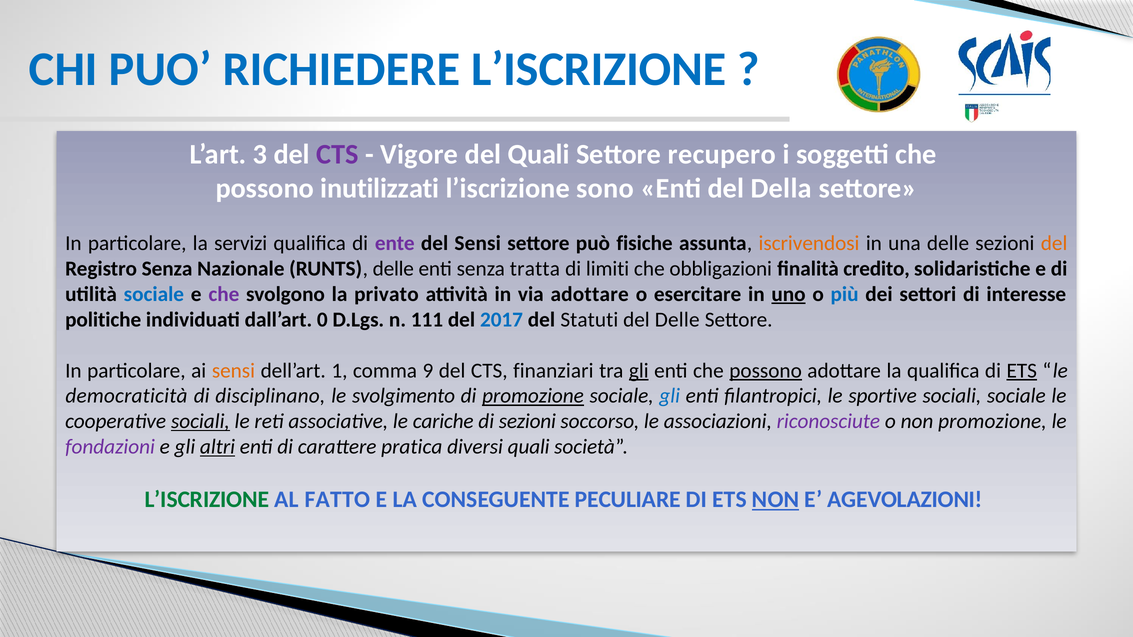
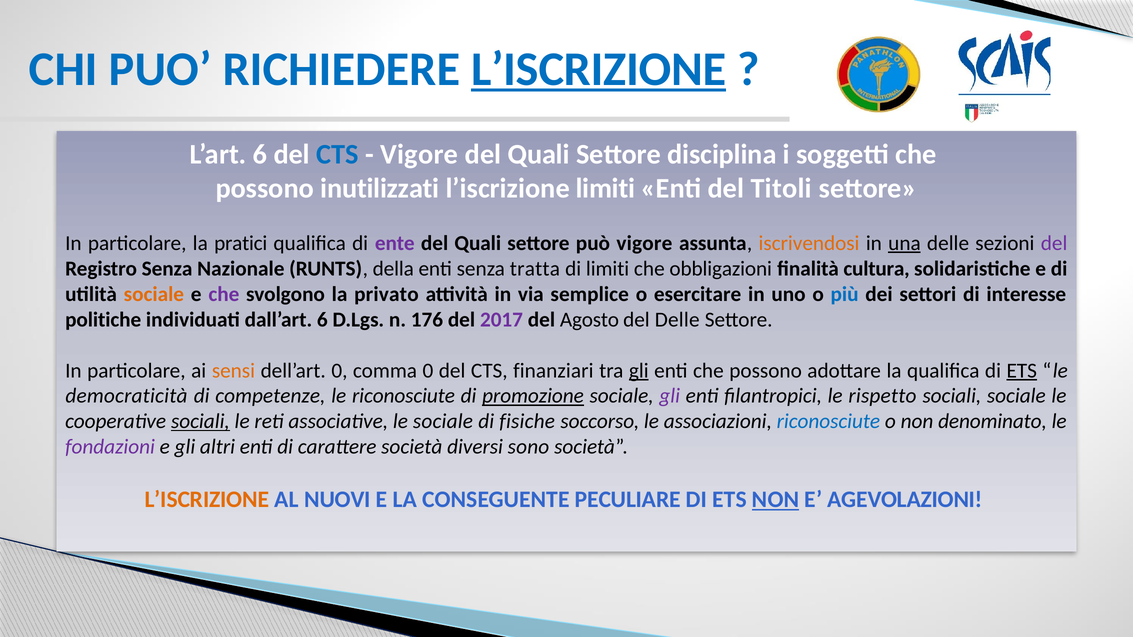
L’ISCRIZIONE underline: none -> present (599, 69)
L’art 3: 3 -> 6 (260, 155)
CTS colour: purple -> blue (338, 155)
recupero: recupero -> disciplina (722, 155)
l’iscrizione sono: sono -> limiti (605, 188)
Della: Della -> Titoli (781, 188)
servizi: servizi -> pratici (241, 243)
Sensi: Sensi -> Quali (478, 243)
può fisiche: fisiche -> vigore (644, 243)
una underline: none -> present (904, 243)
del colour: orange -> purple (1054, 243)
RUNTS delle: delle -> della (393, 269)
credito: credito -> cultura (877, 269)
sociale colour: blue -> orange (154, 294)
via adottare: adottare -> semplice (590, 294)
uno underline: present -> none (789, 294)
dall’art 0: 0 -> 6 (322, 320)
111: 111 -> 176 (427, 320)
2017 colour: blue -> purple (501, 320)
Statuti: Statuti -> Agosto (589, 320)
dell’art 1: 1 -> 0 (339, 371)
comma 9: 9 -> 0 (428, 371)
possono underline: present -> none (766, 371)
disciplinano: disciplinano -> competenze (270, 396)
le svolgimento: svolgimento -> riconosciute (403, 396)
gli colour: blue -> purple (670, 396)
sportive: sportive -> rispetto (882, 396)
le cariche: cariche -> sociale (443, 422)
di sezioni: sezioni -> fisiche (527, 422)
riconosciute colour: purple -> blue (828, 422)
non promozione: promozione -> denominato (992, 422)
altri underline: present -> none (218, 447)
carattere pratica: pratica -> società (412, 447)
diversi quali: quali -> sono (528, 447)
L’ISCRIZIONE colour: green -> orange (207, 500)
FATTO: FATTO -> NUOVI (337, 500)
